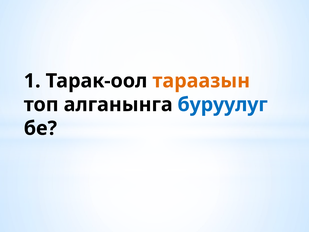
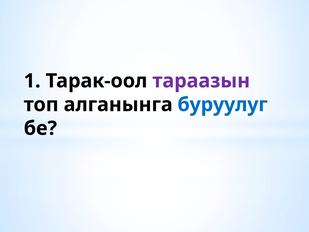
тараазын colour: orange -> purple (201, 81)
